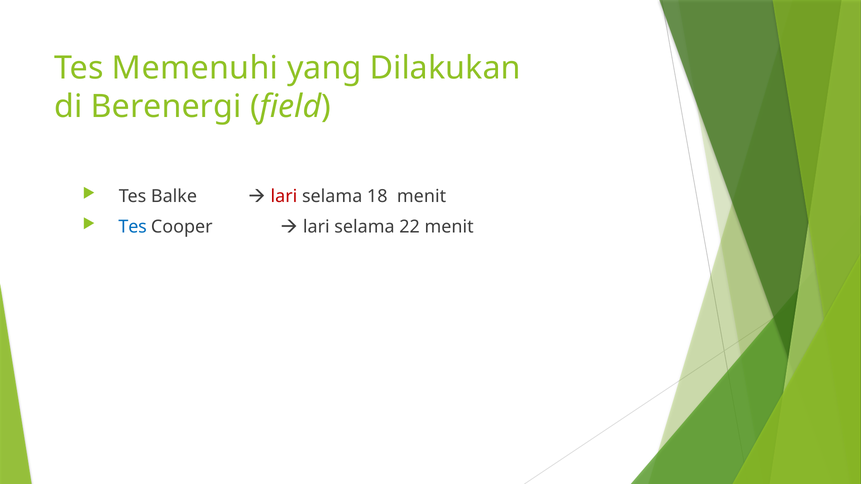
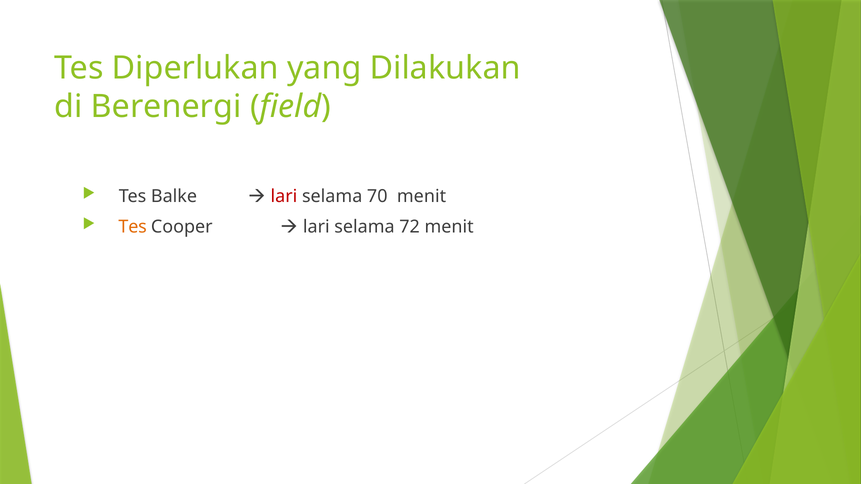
Memenuhi: Memenuhi -> Diperlukan (195, 68)
18: 18 -> 70 (377, 196)
Tes colour: blue -> orange (133, 227)
22: 22 -> 72 (410, 227)
